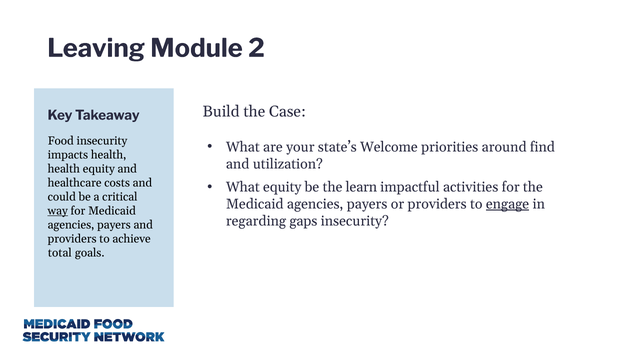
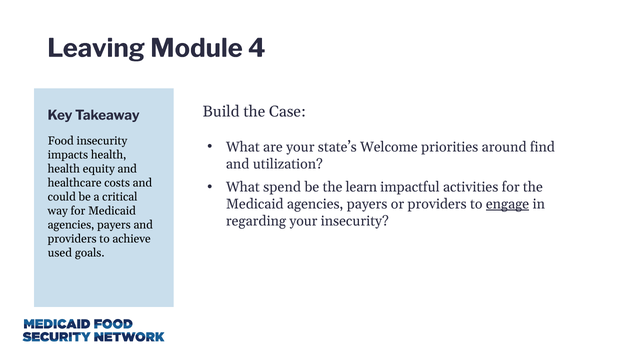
2: 2 -> 4 (257, 48)
What equity: equity -> spend (282, 187)
way underline: present -> none (58, 211)
regarding gaps: gaps -> your (303, 221)
total: total -> used (60, 253)
